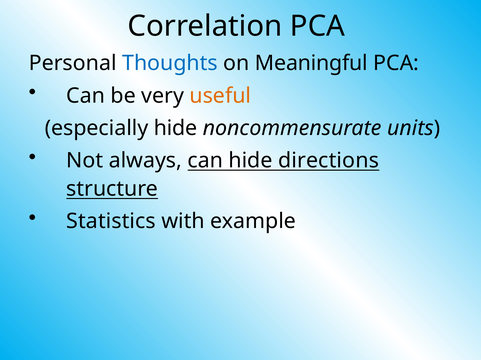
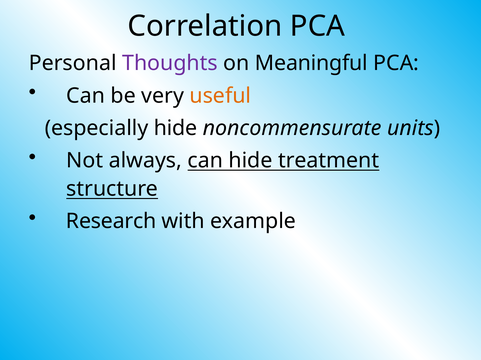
Thoughts colour: blue -> purple (170, 63)
directions: directions -> treatment (329, 161)
Statistics: Statistics -> Research (111, 222)
